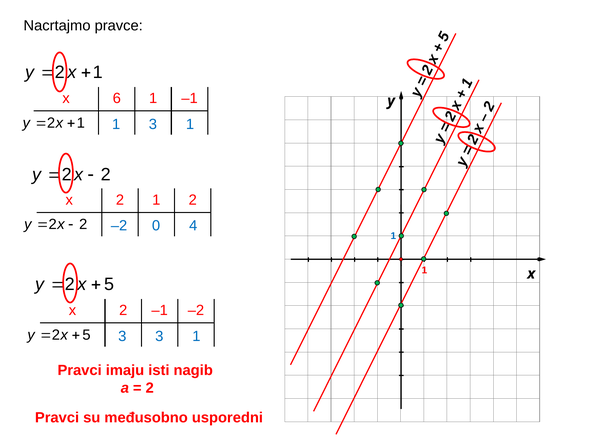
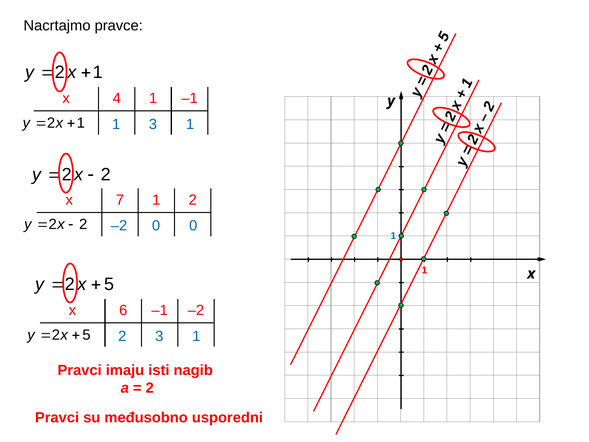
6: 6 -> 4 (117, 98)
2: 2 -> 7 (120, 200)
0 4: 4 -> 0 (193, 226)
2: 2 -> 6 (123, 310)
3: 3 -> 2 (122, 336)
